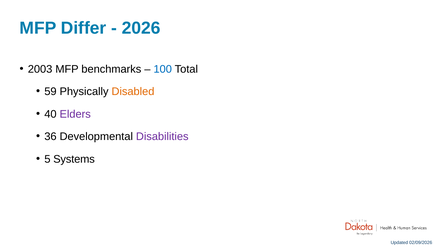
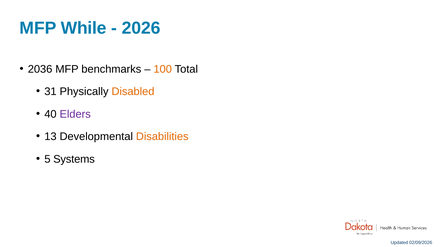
Differ: Differ -> While (84, 28)
2003: 2003 -> 2036 (40, 69)
100 colour: blue -> orange (163, 69)
59: 59 -> 31 (50, 92)
36: 36 -> 13 (50, 137)
Disabilities colour: purple -> orange (162, 137)
